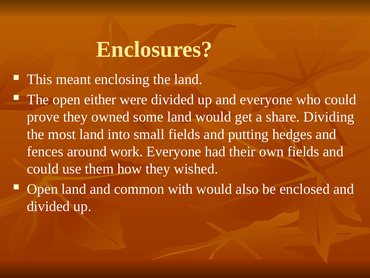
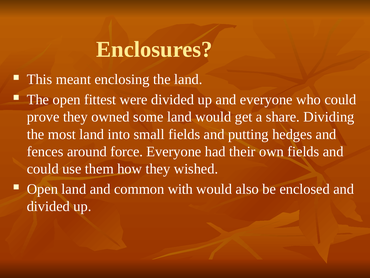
either: either -> fittest (100, 99)
work: work -> force (127, 151)
